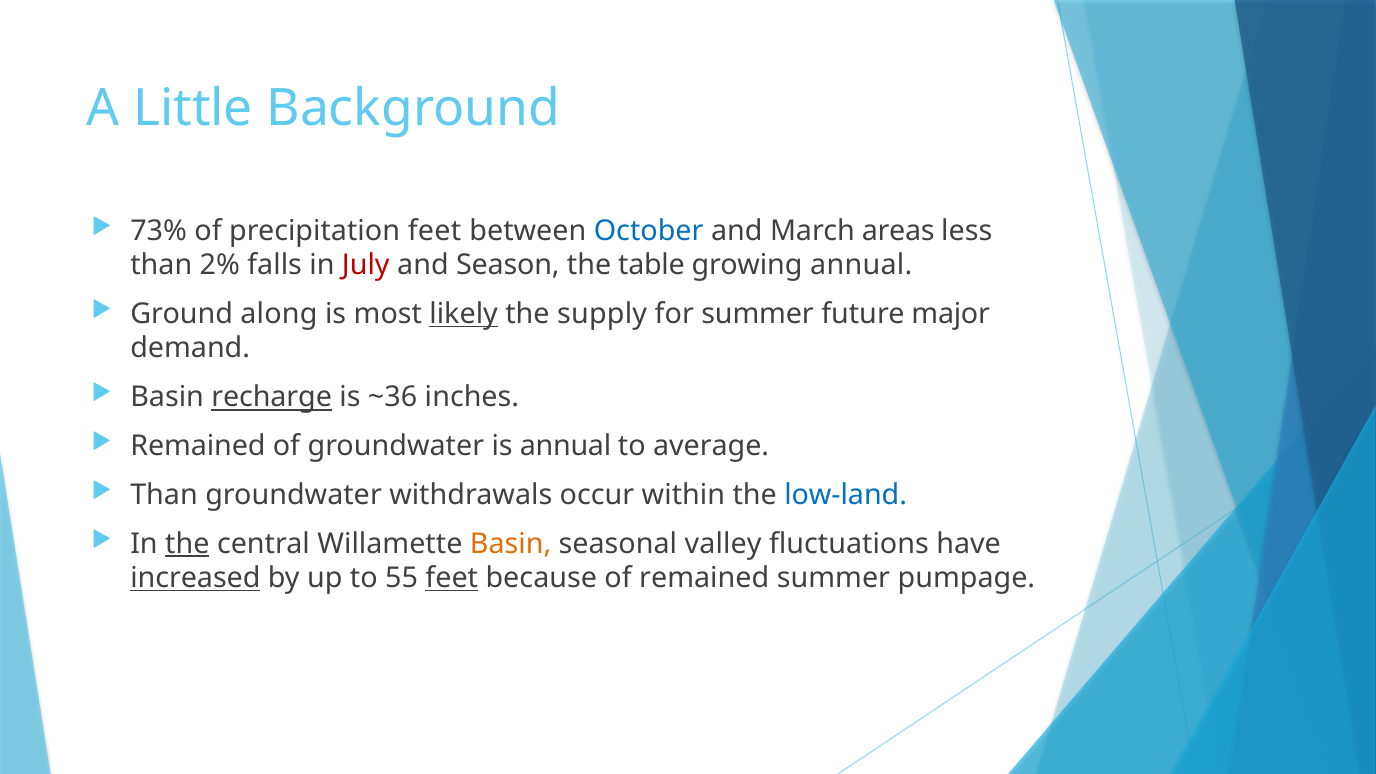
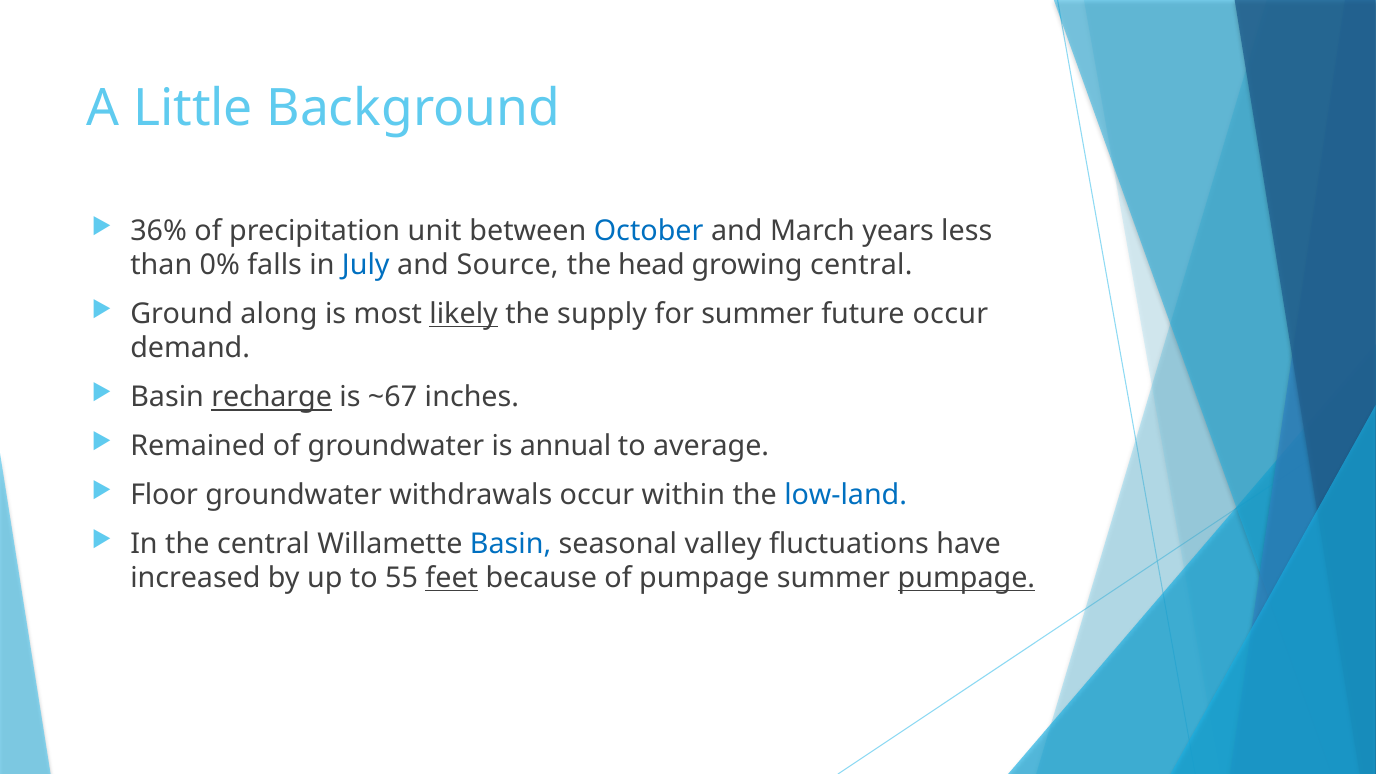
73%: 73% -> 36% (159, 231)
precipitation feet: feet -> unit (435, 231)
areas: areas -> years (898, 231)
2%: 2% -> 0% (220, 265)
July colour: red -> blue (366, 265)
Season: Season -> Source (508, 265)
table: table -> head (651, 265)
growing annual: annual -> central (861, 265)
future major: major -> occur (950, 314)
~36: ~36 -> ~67 (393, 397)
Than: Than -> Floor (164, 495)
the underline: present -> none (187, 544)
Basin colour: orange -> blue (511, 544)
increased underline: present -> none (195, 578)
of remained: remained -> pumpage (704, 578)
pumpage underline: none -> present (966, 578)
